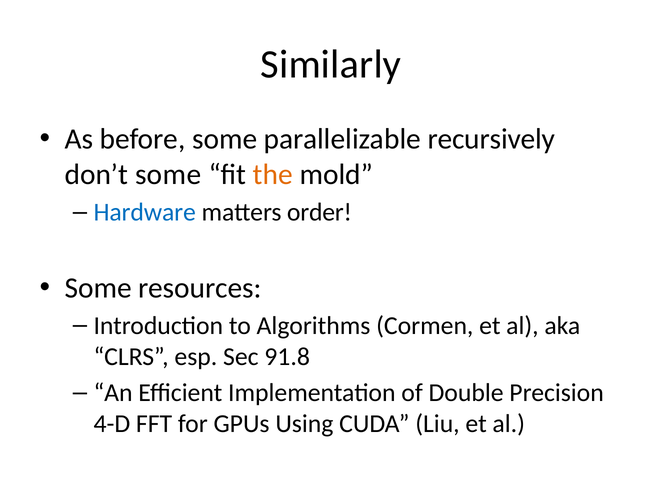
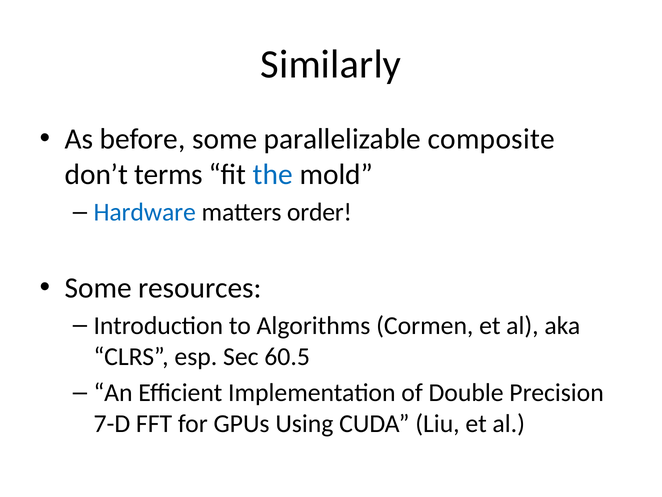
recursively: recursively -> composite (491, 139)
don’t some: some -> terms (168, 174)
the colour: orange -> blue (273, 174)
91.8: 91.8 -> 60.5 (287, 356)
4-D: 4-D -> 7-D (112, 423)
